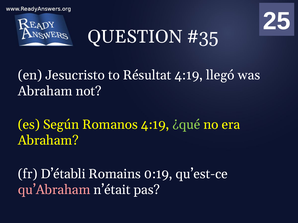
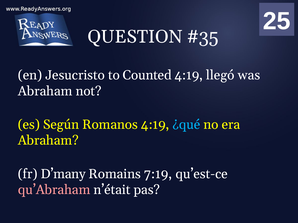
Résultat: Résultat -> Counted (147, 75)
¿qué colour: light green -> light blue (186, 125)
D’établi: D’établi -> D’many (63, 174)
0:19: 0:19 -> 7:19 (158, 174)
